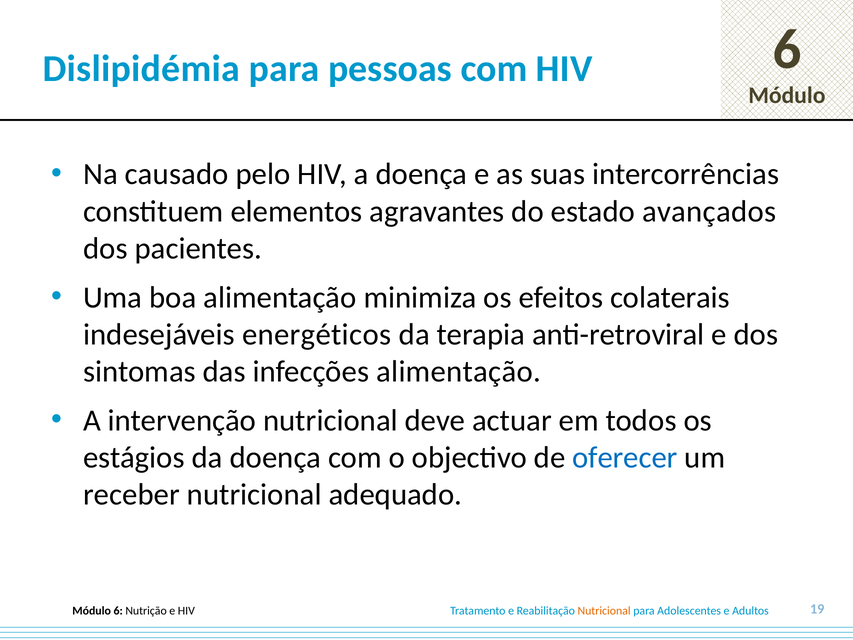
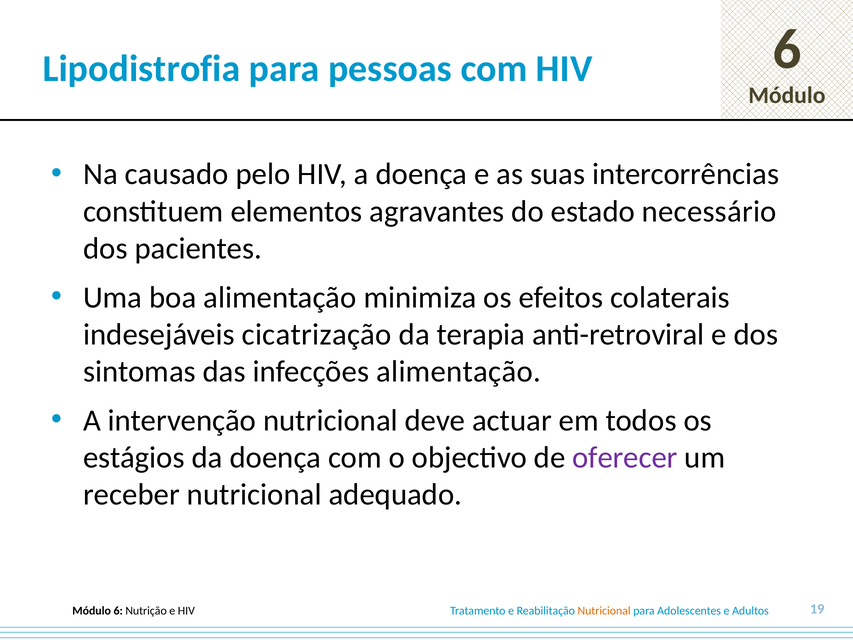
Dislipidémia: Dislipidémia -> Lipodistrofia (142, 69)
avançados: avançados -> necessário (709, 211)
energéticos: energéticos -> cicatrização (317, 334)
oferecer colour: blue -> purple (625, 457)
